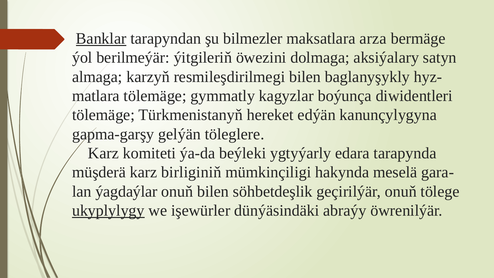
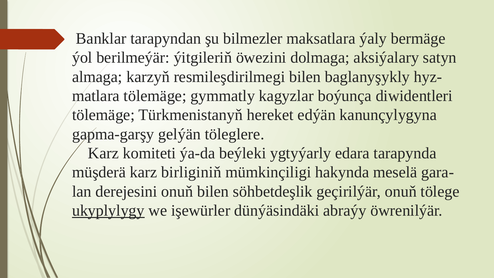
Banklar underline: present -> none (101, 39)
arza: arza -> ýaly (373, 39)
ýagdaýlar: ýagdaýlar -> derejesini (126, 191)
